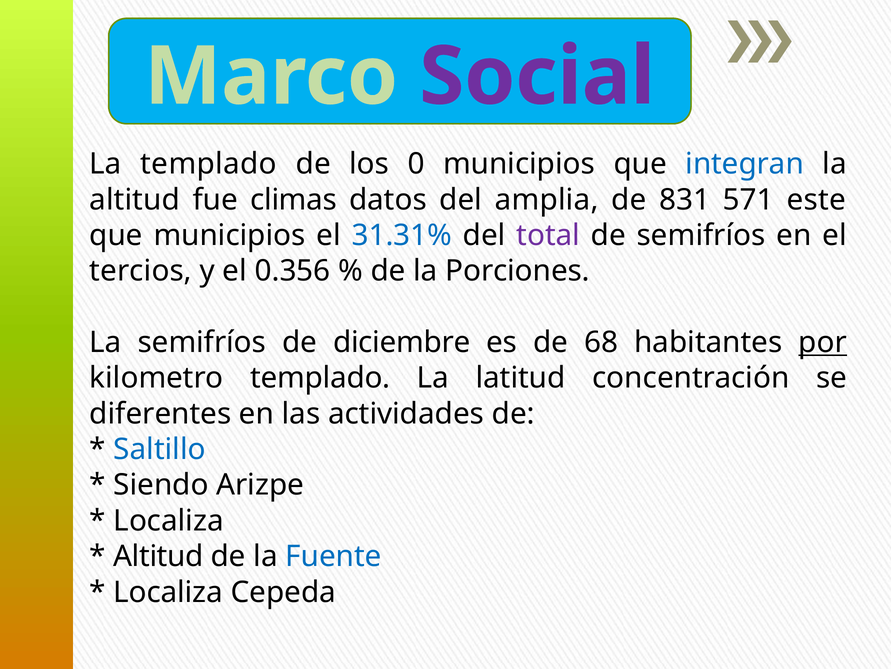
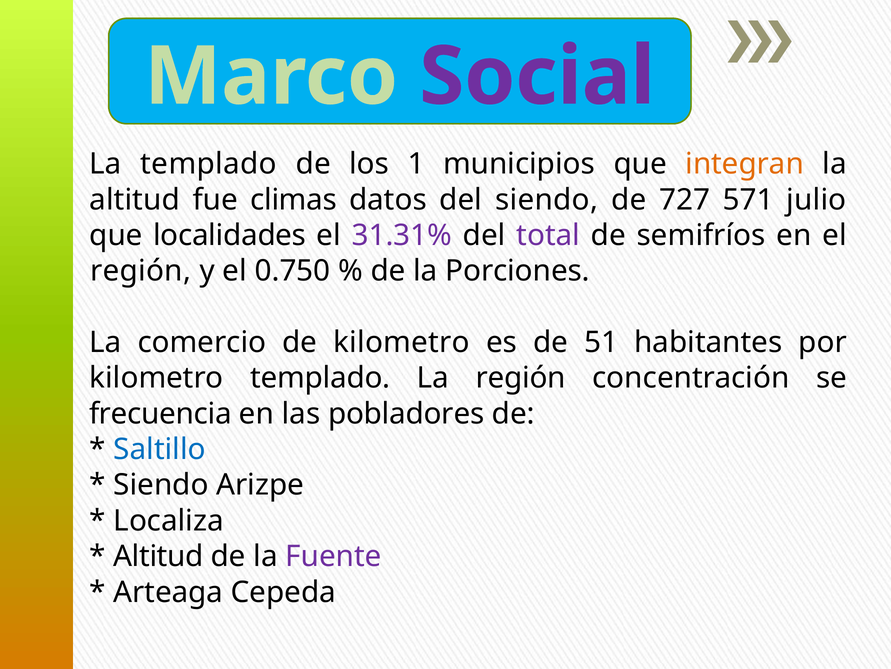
0: 0 -> 1 (416, 164)
integran colour: blue -> orange (745, 164)
del amplia: amplia -> siendo (547, 200)
831: 831 -> 727 (685, 200)
este: este -> julio (816, 200)
que municipios: municipios -> localidades (230, 235)
31.31% colour: blue -> purple (402, 235)
tercios: tercios -> región (141, 271)
0.356: 0.356 -> 0.750 (293, 271)
La semifríos: semifríos -> comercio (202, 342)
de diciembre: diciembre -> kilometro (401, 342)
68: 68 -> 51 (601, 342)
por underline: present -> none (823, 342)
La latitud: latitud -> región (521, 378)
diferentes: diferentes -> frecuencia (160, 413)
actividades: actividades -> pobladores (406, 413)
Fuente colour: blue -> purple (334, 556)
Localiza: Localiza -> Arteaga (168, 592)
